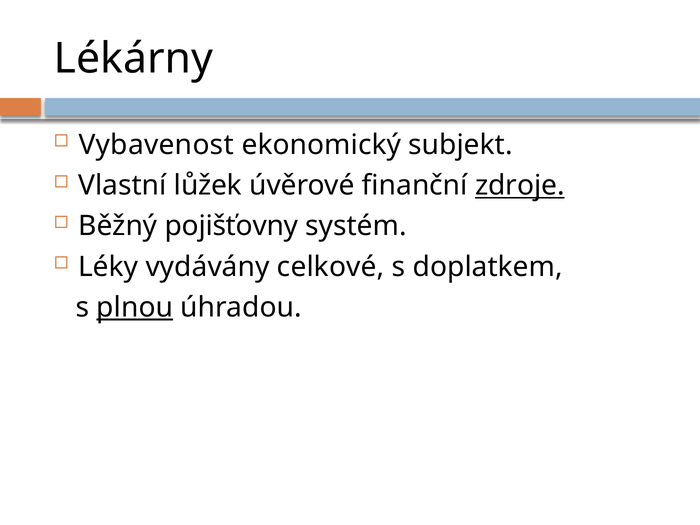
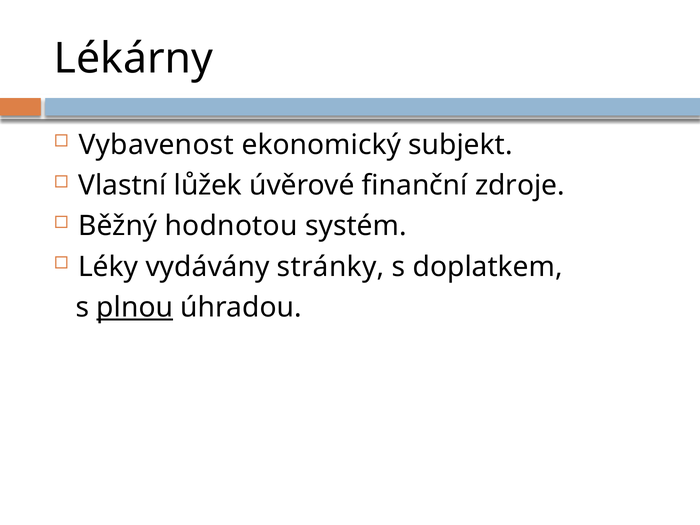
zdroje underline: present -> none (520, 185)
pojišťovny: pojišťovny -> hodnotou (231, 226)
celkové: celkové -> stránky (331, 267)
